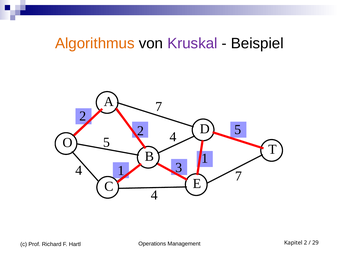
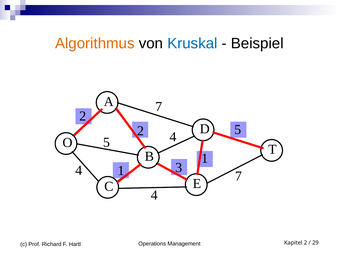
Kruskal colour: purple -> blue (192, 43)
